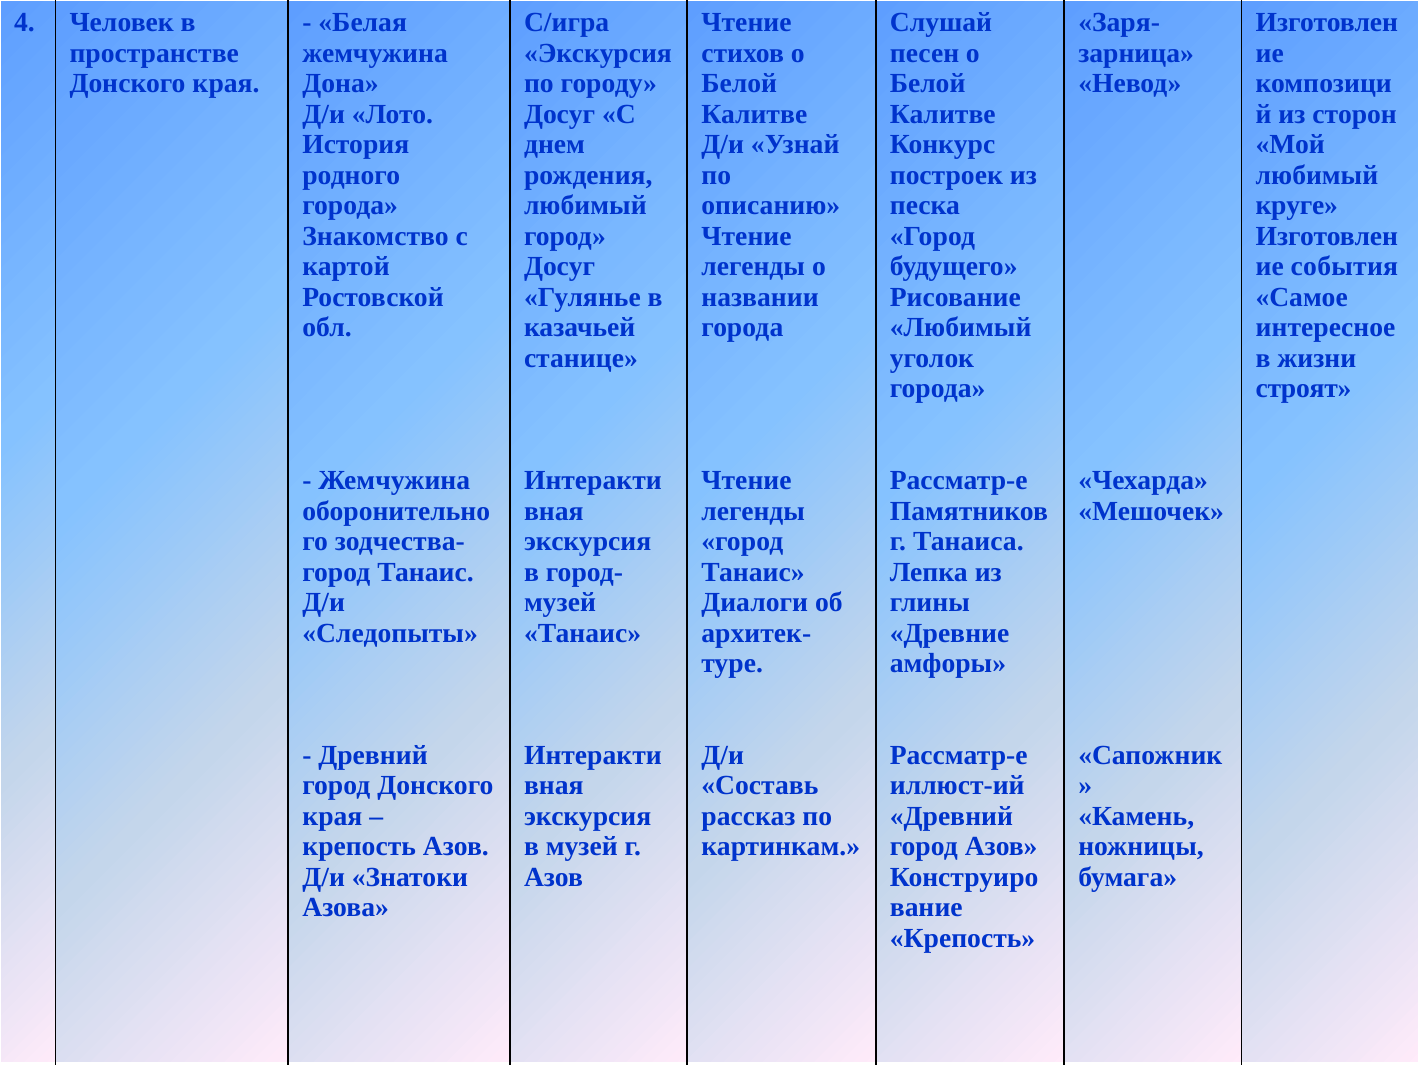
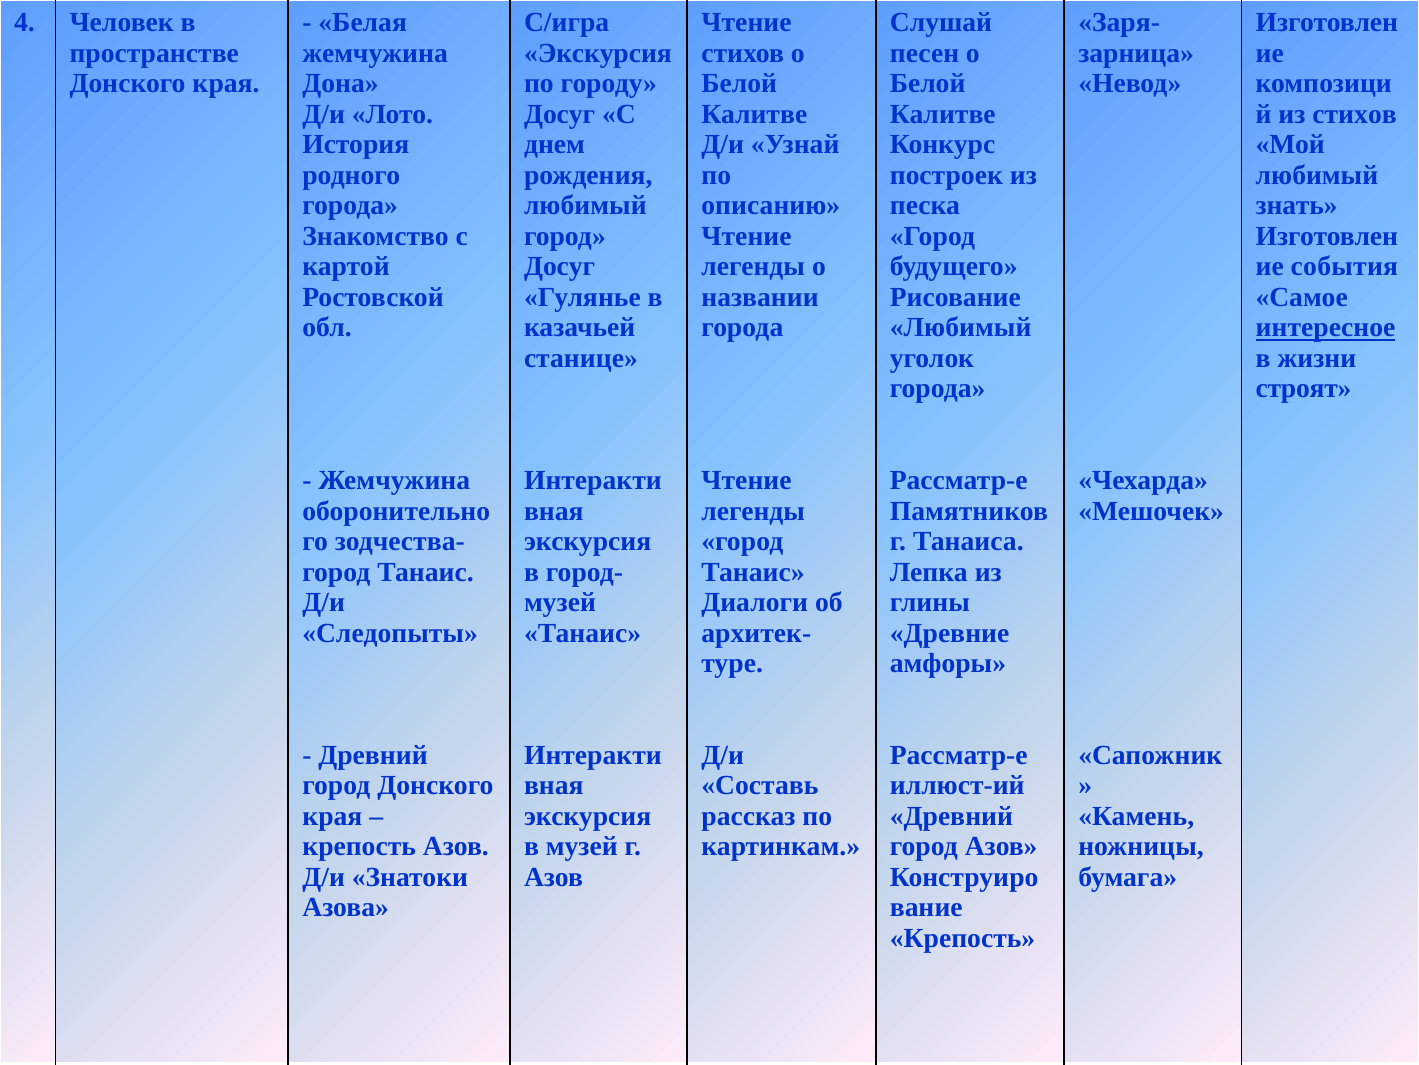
из сторон: сторон -> стихов (1355, 114)
круге: круге -> знать (1297, 206)
интересное underline: none -> present (1326, 328)
